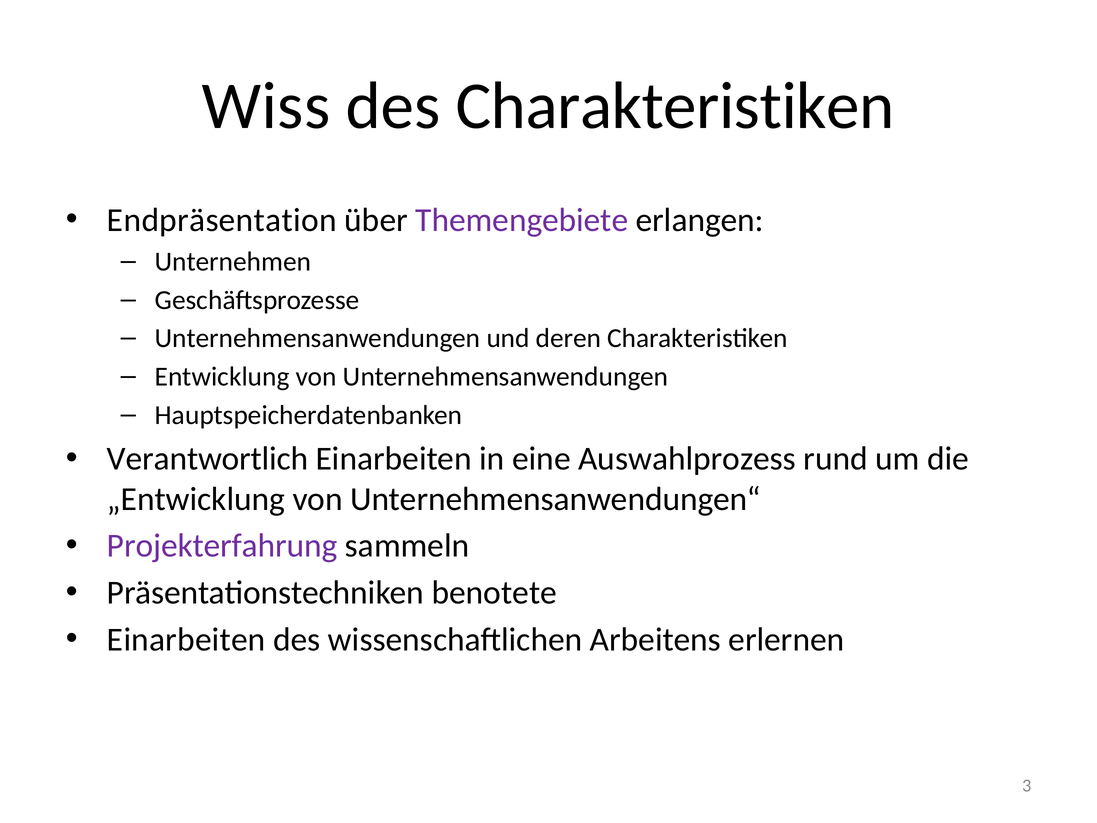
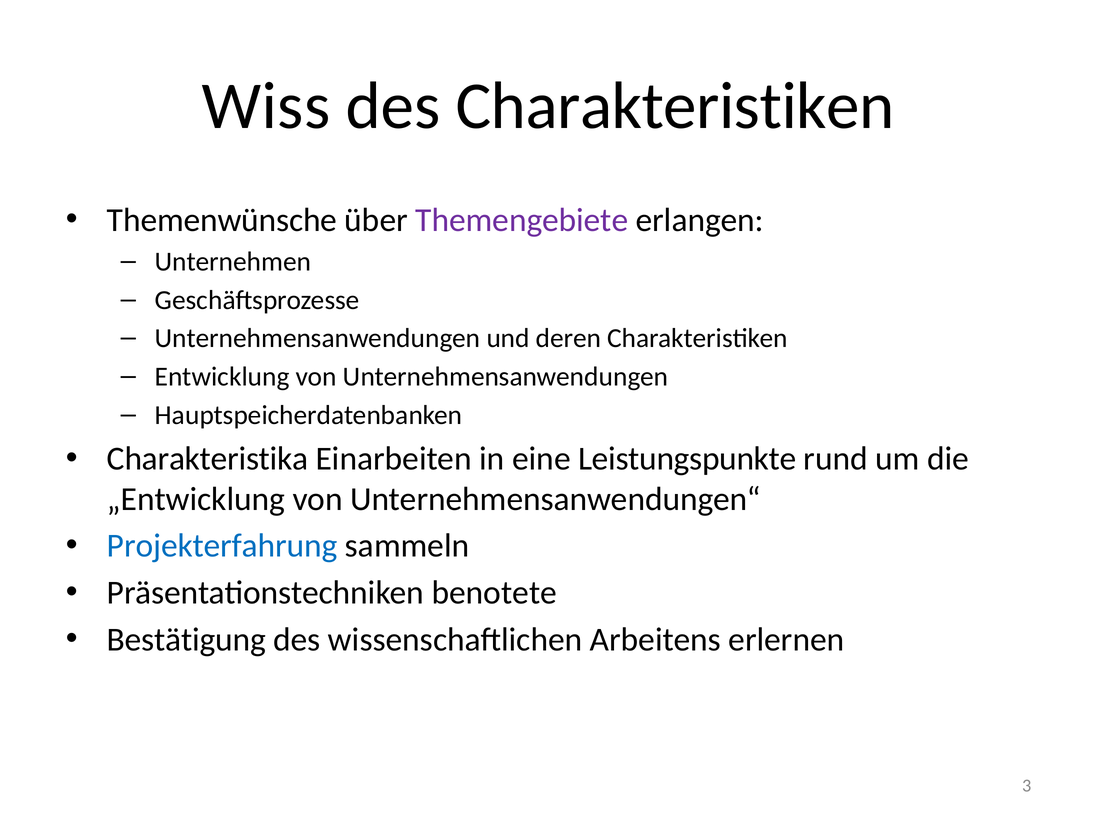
Endpräsentation: Endpräsentation -> Themenwünsche (222, 220)
Verantwortlich: Verantwortlich -> Charakteristika (208, 459)
Auswahlprozess: Auswahlprozess -> Leistungspunkte (687, 459)
Projekterfahrung colour: purple -> blue (222, 546)
Einarbeiten: Einarbeiten -> Bestätigung (186, 639)
